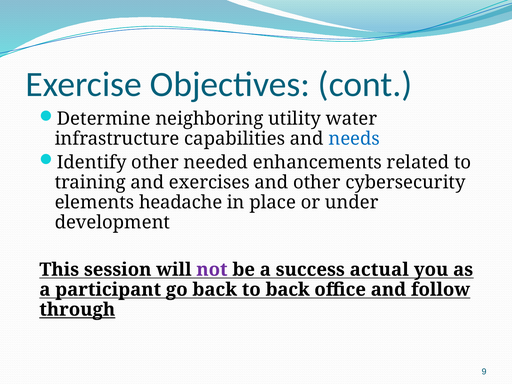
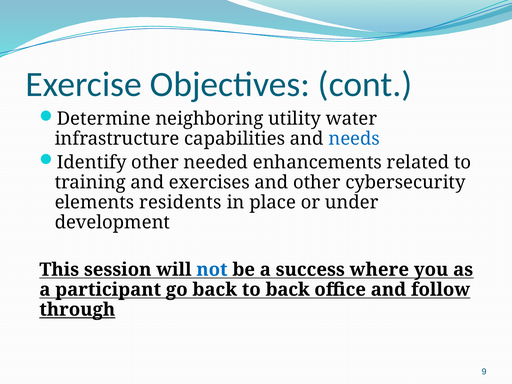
headache: headache -> residents (180, 202)
not colour: purple -> blue (212, 270)
actual: actual -> where (379, 270)
